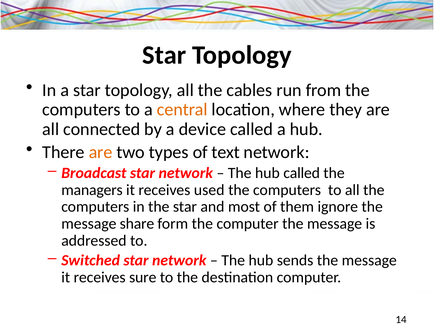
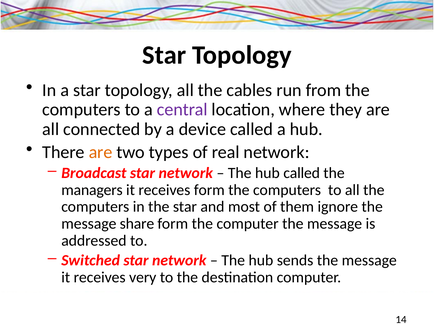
central colour: orange -> purple (182, 110)
text: text -> real (226, 152)
receives used: used -> form (209, 190)
sure: sure -> very (143, 278)
